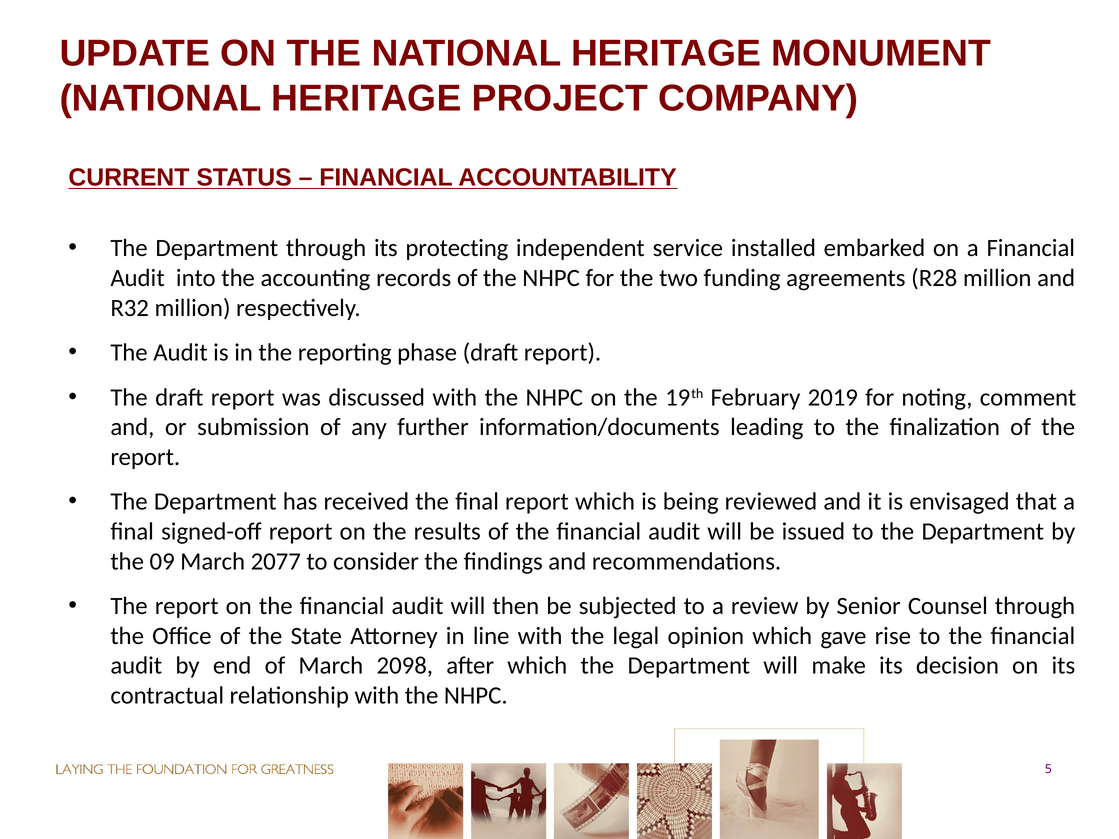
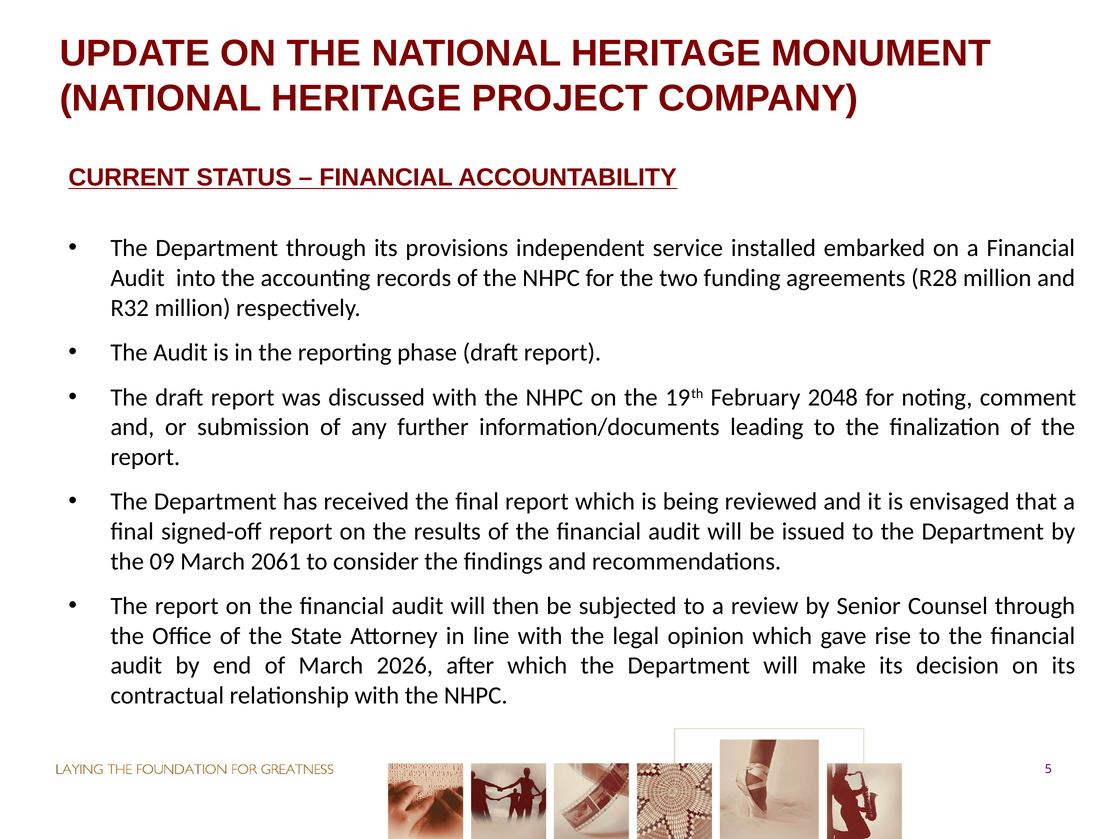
protecting: protecting -> provisions (457, 248)
2019: 2019 -> 2048 (833, 398)
2077: 2077 -> 2061 (276, 562)
2098: 2098 -> 2026 (405, 666)
